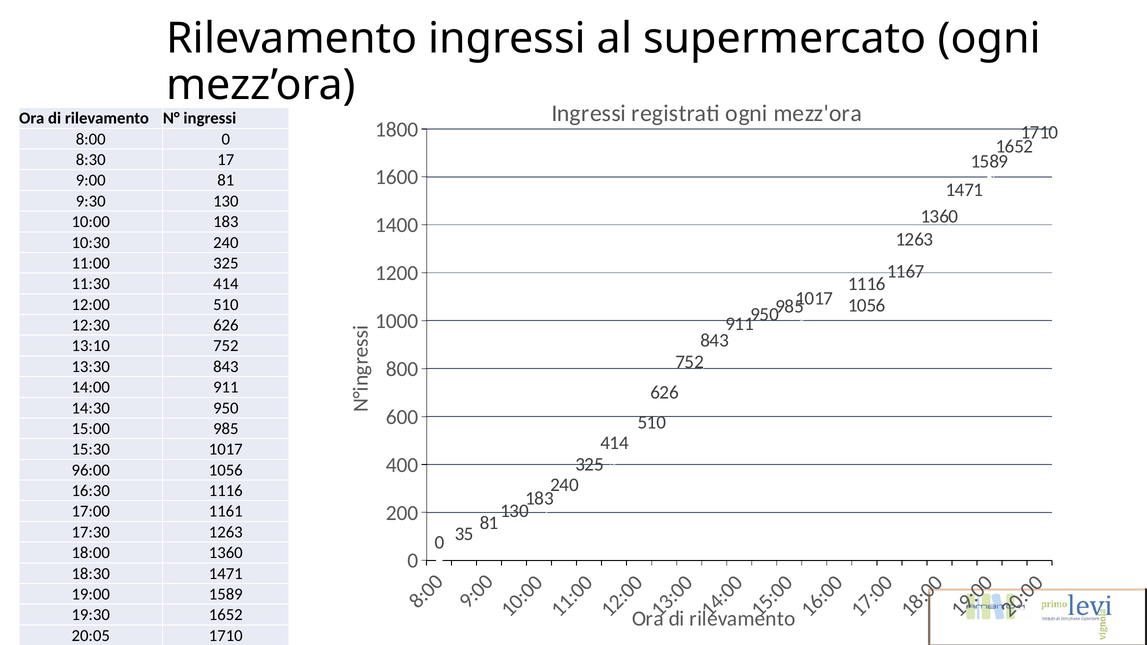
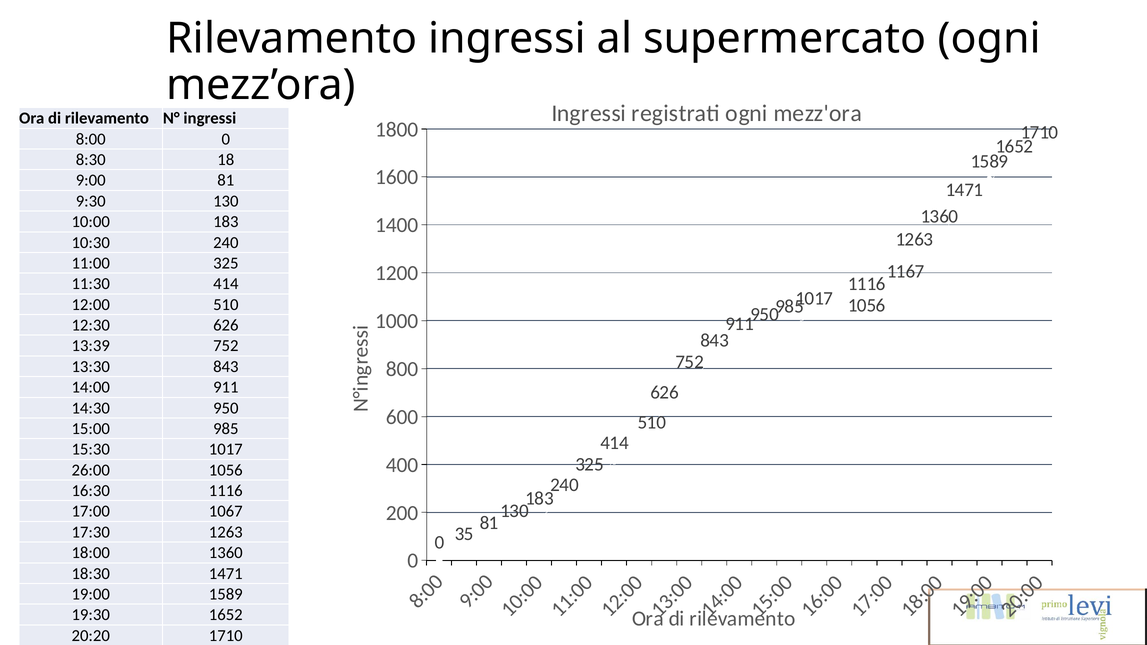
17: 17 -> 18 (226, 160)
13:10: 13:10 -> 13:39 (91, 346)
96:00: 96:00 -> 26:00 (91, 470)
1161: 1161 -> 1067 (226, 512)
20:05: 20:05 -> 20:20 (91, 636)
